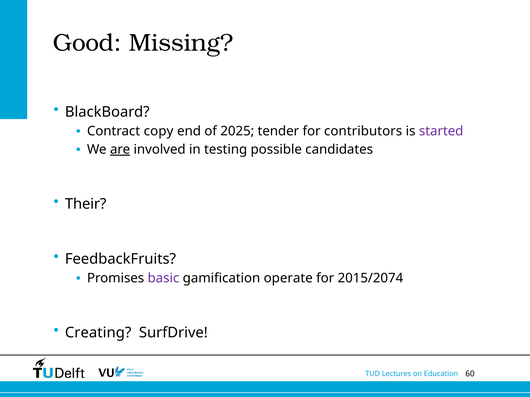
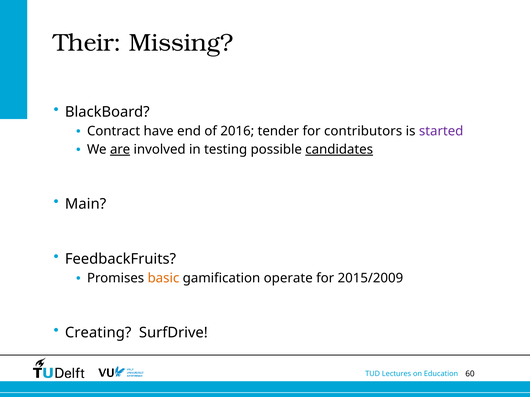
Good: Good -> Their (87, 43)
copy: copy -> have (159, 131)
2025: 2025 -> 2016 (237, 131)
candidates underline: none -> present (339, 150)
Their: Their -> Main (86, 204)
basic colour: purple -> orange (163, 279)
2015/2074: 2015/2074 -> 2015/2009 (370, 279)
